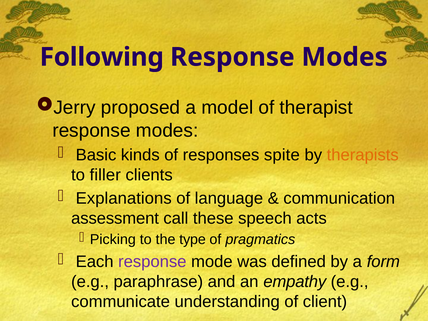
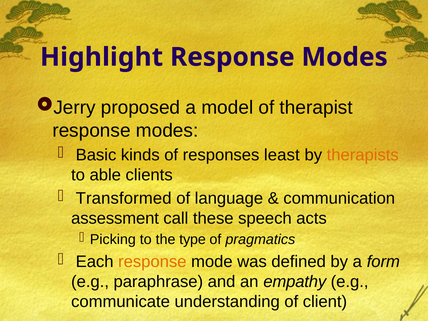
Following: Following -> Highlight (102, 57)
spite: spite -> least (282, 155)
filler: filler -> able (105, 175)
Explanations: Explanations -> Transformed (124, 198)
response colour: purple -> orange (152, 262)
